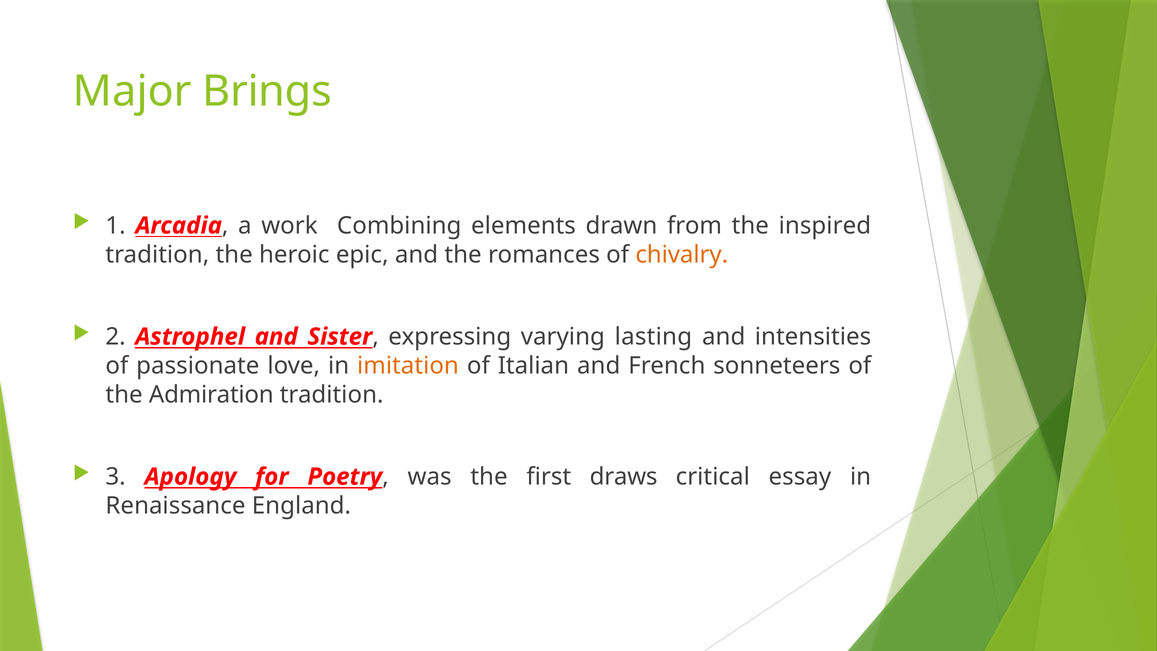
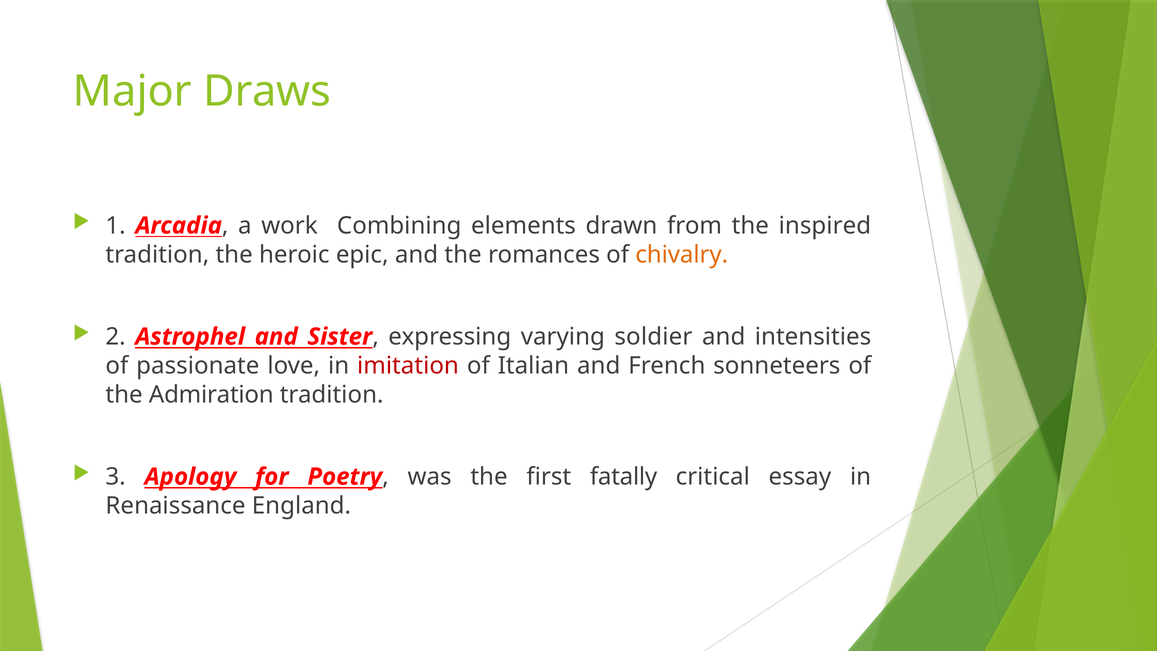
Brings: Brings -> Draws (267, 91)
lasting: lasting -> soldier (653, 337)
imitation colour: orange -> red (408, 366)
draws: draws -> fatally (624, 477)
